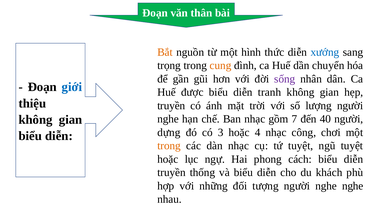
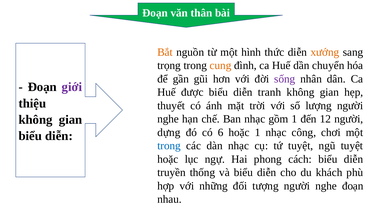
xướng colour: blue -> orange (325, 52)
giới colour: blue -> purple (72, 87)
truyền: truyền -> thuyết (171, 106)
gồm 7: 7 -> 1 (294, 119)
40: 40 -> 12 (325, 119)
3: 3 -> 6 (221, 132)
hoặc 4: 4 -> 1 (258, 132)
trong colour: orange -> blue (169, 146)
nghe nghe: nghe -> đoạn (353, 186)
